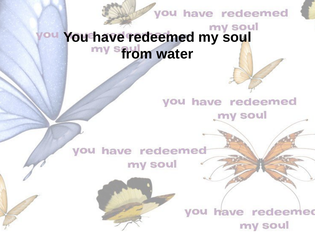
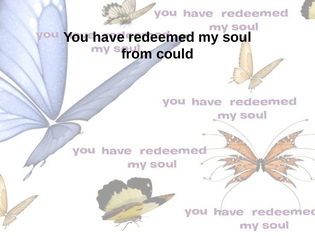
water: water -> could (175, 54)
